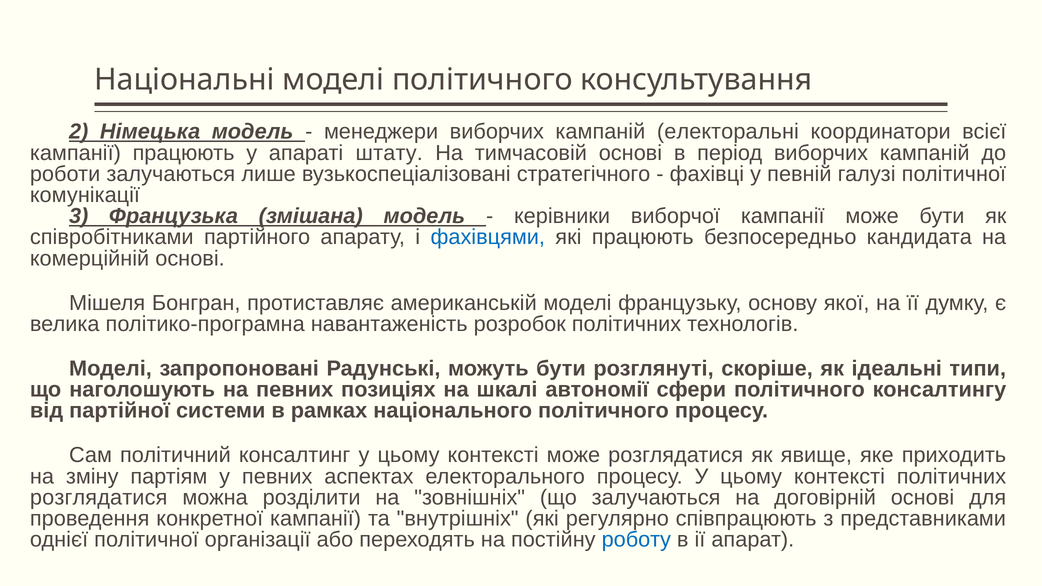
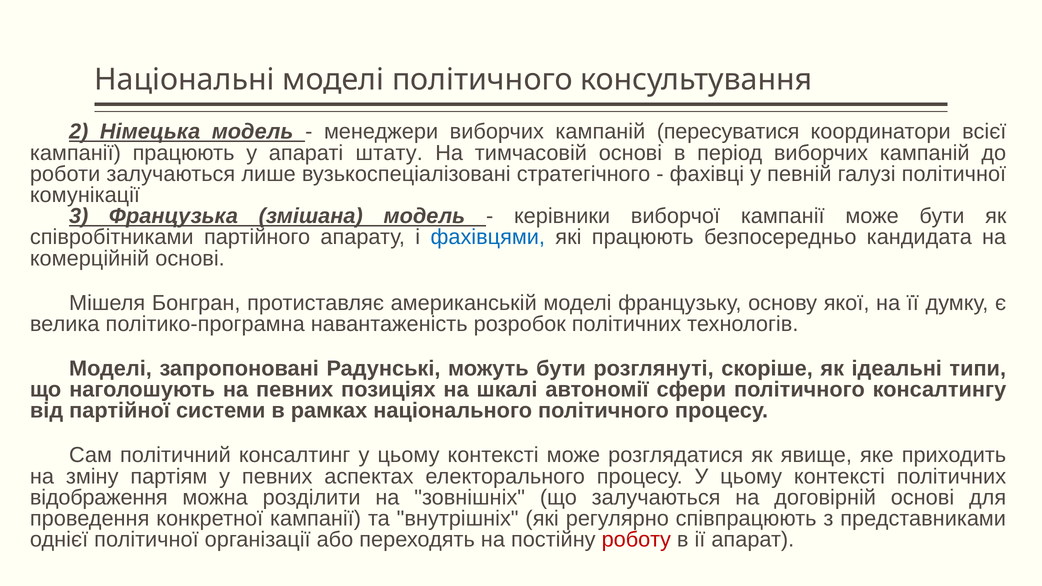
електоральні: електоральні -> пересуватися (728, 132)
розглядатися: розглядатися -> відображення (99, 498)
роботу colour: blue -> red (636, 540)
